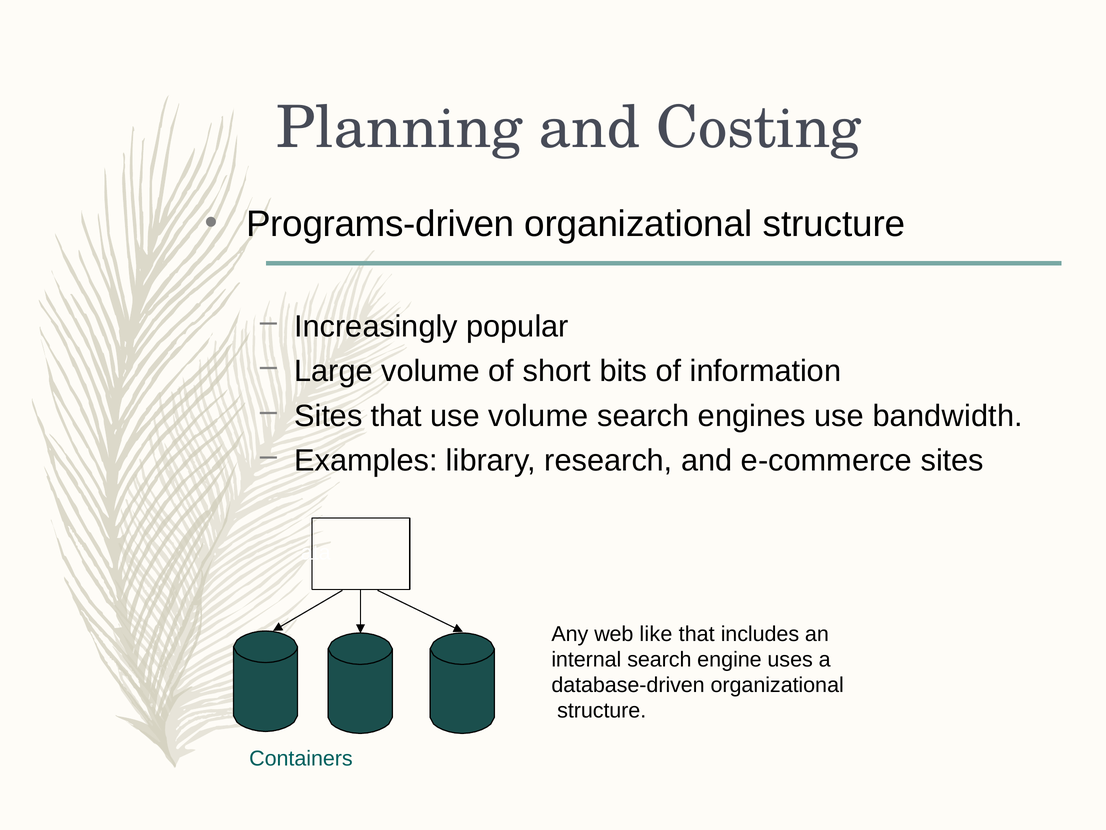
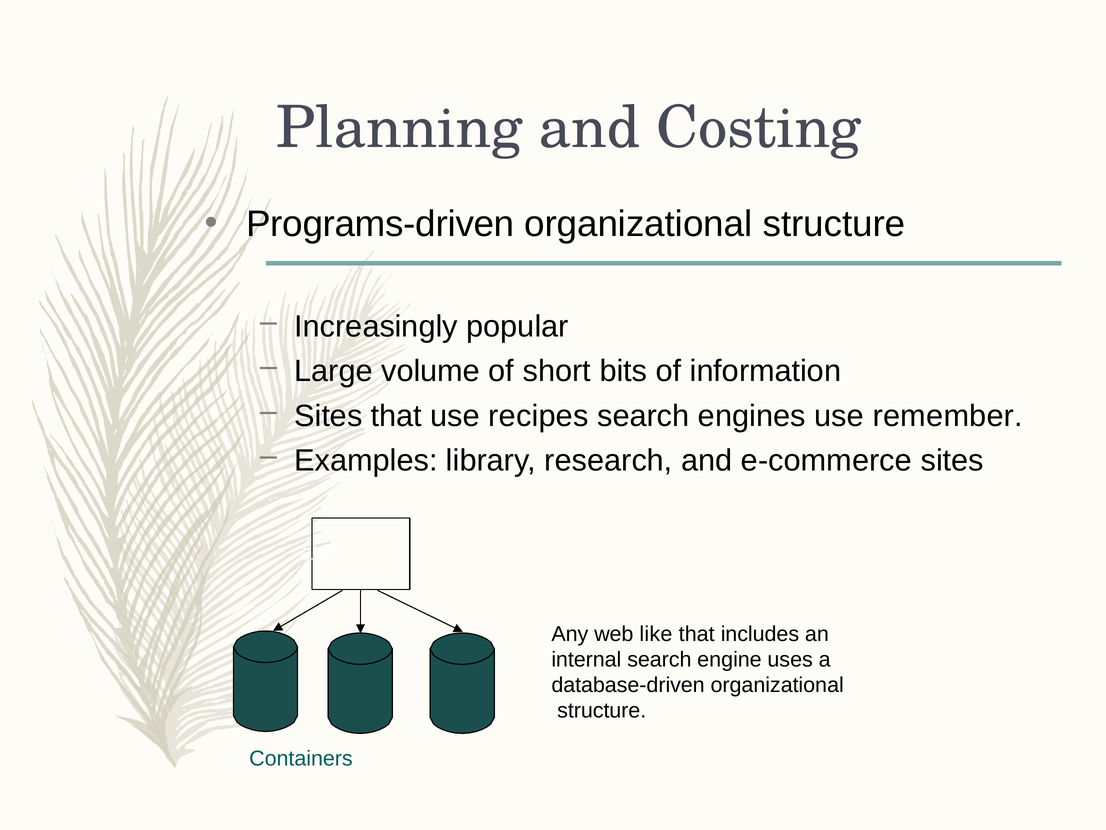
use volume: volume -> recipes (539, 416)
bandwidth: bandwidth -> remember (948, 416)
